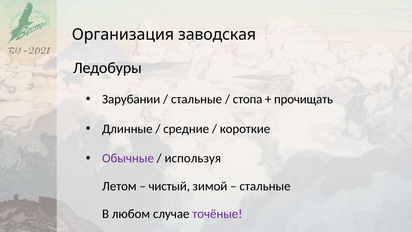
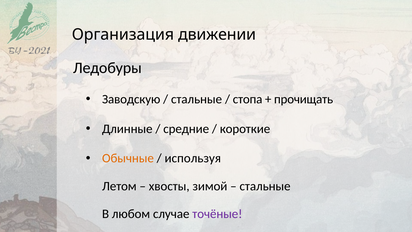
заводская: заводская -> движении (217, 35)
Зарубании: Зарубании -> Заводскую (131, 99)
Обычные colour: purple -> orange (128, 158)
чистый: чистый -> хвосты (169, 186)
